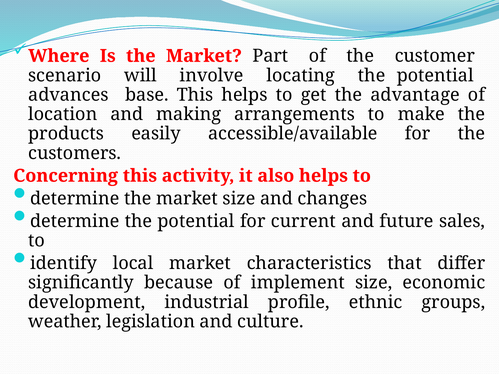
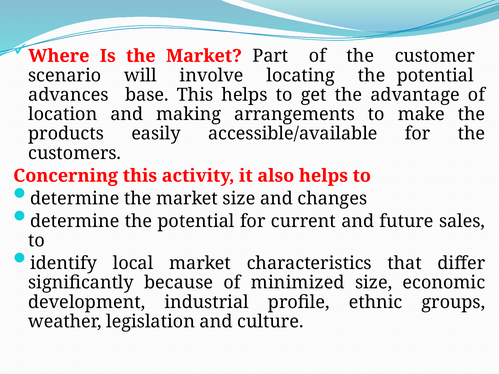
implement: implement -> minimized (298, 283)
